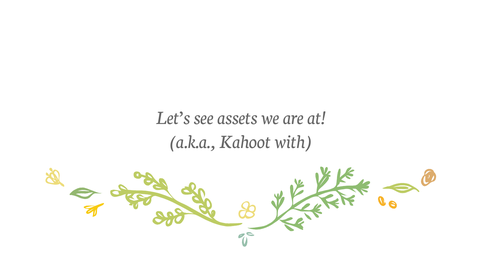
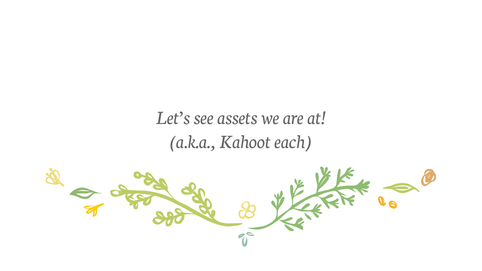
with: with -> each (293, 142)
